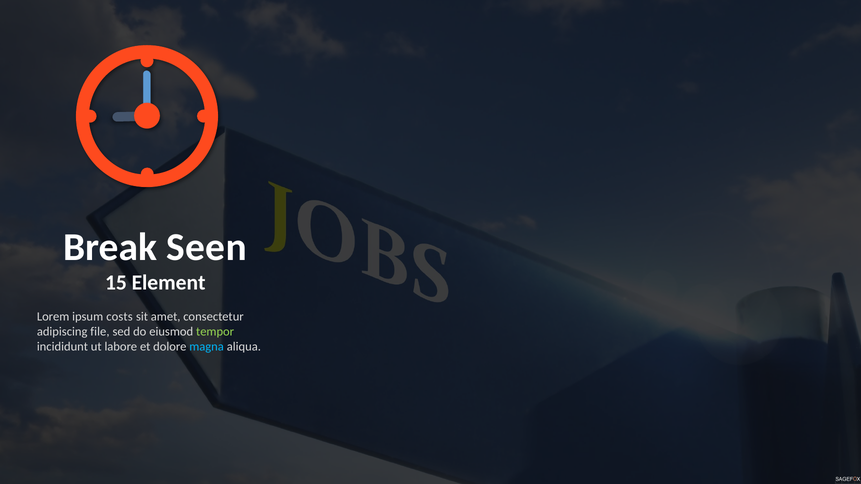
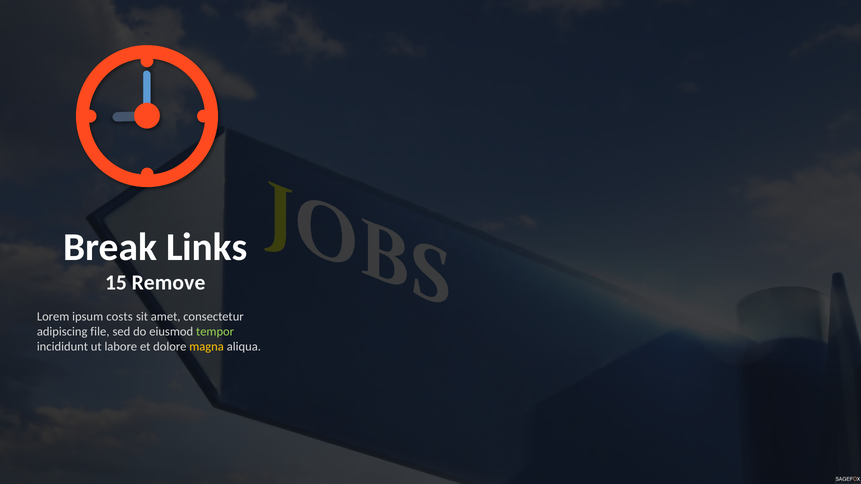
Seen: Seen -> Links (207, 247)
Element: Element -> Remove (168, 283)
magna colour: light blue -> yellow (207, 347)
